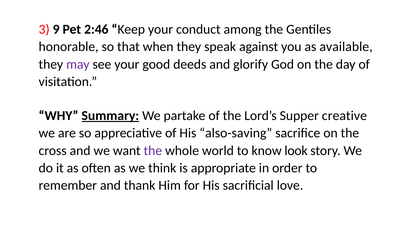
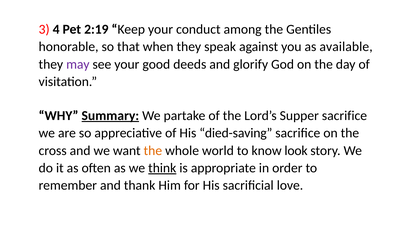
9: 9 -> 4 (56, 29)
2:46: 2:46 -> 2:19 (96, 29)
Supper creative: creative -> sacrifice (344, 116)
also-saving: also-saving -> died-saving (236, 133)
the colour: purple -> orange (153, 151)
think underline: none -> present (162, 168)
